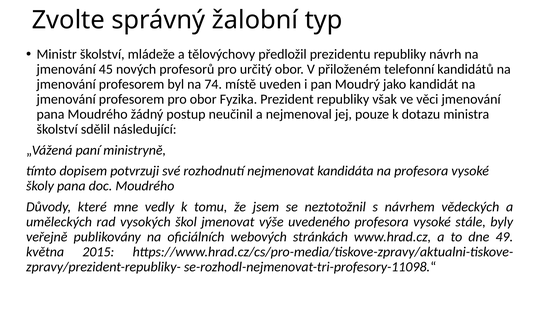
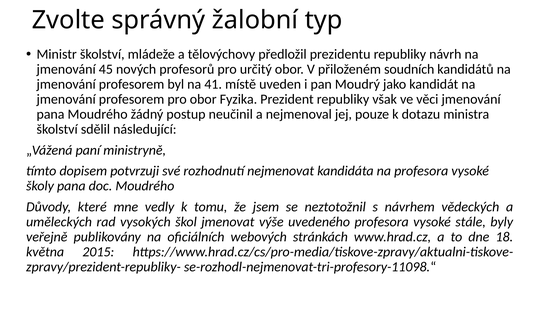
telefonní: telefonní -> soudních (409, 69)
74: 74 -> 41 (213, 84)
49: 49 -> 18 (504, 237)
